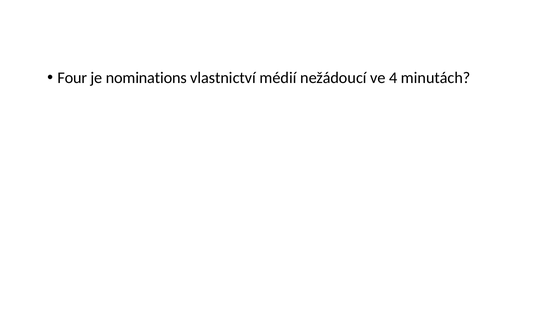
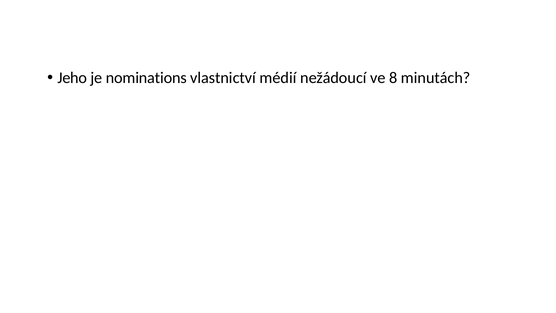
Four: Four -> Jeho (72, 78)
4: 4 -> 8 (393, 78)
